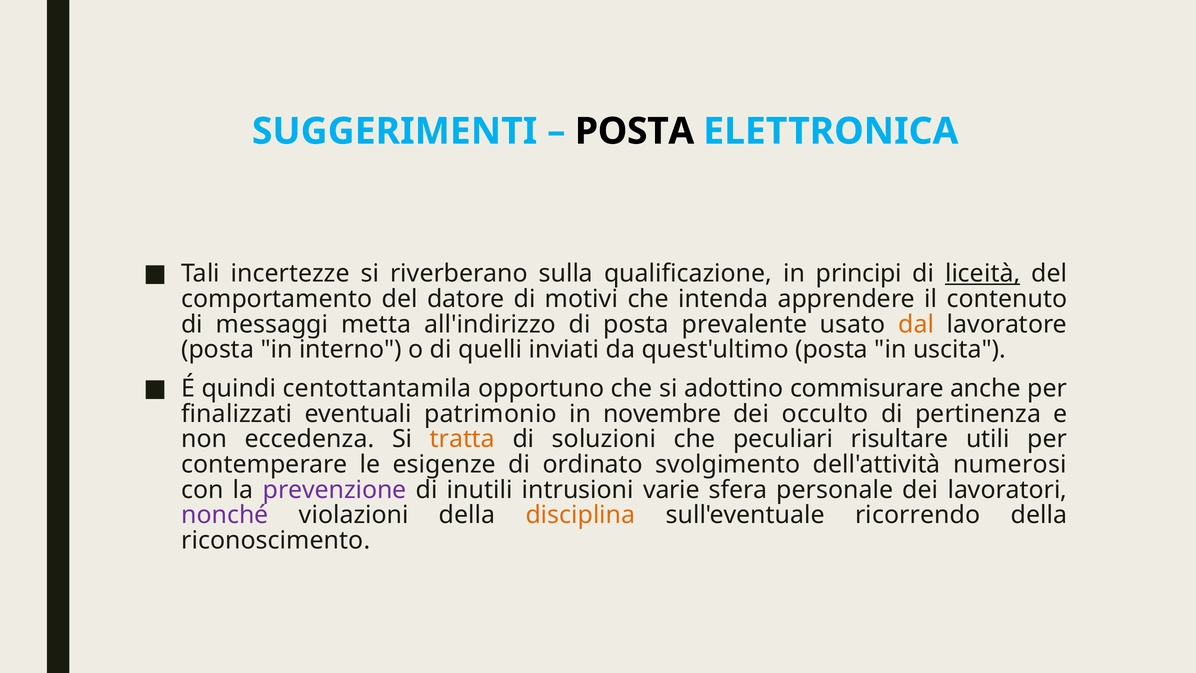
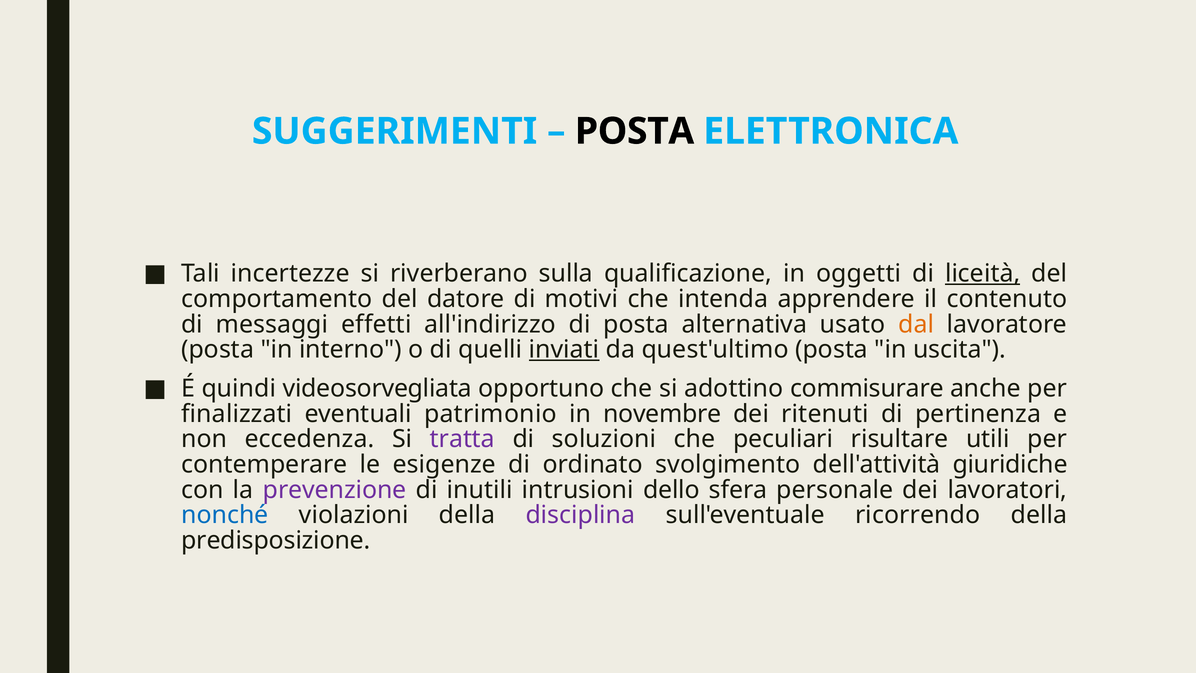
principi: principi -> oggetti (859, 274)
metta: metta -> effetti (376, 324)
prevalente: prevalente -> alternativa (744, 324)
inviati underline: none -> present (564, 350)
centottantamila: centottantamila -> videosorvegliata (377, 388)
occulto: occulto -> ritenuti (825, 414)
tratta colour: orange -> purple (462, 439)
numerosi: numerosi -> giuridiche (1010, 464)
varie: varie -> dello (671, 490)
nonché colour: purple -> blue (225, 515)
disciplina colour: orange -> purple (580, 515)
riconoscimento: riconoscimento -> predisposizione (276, 540)
